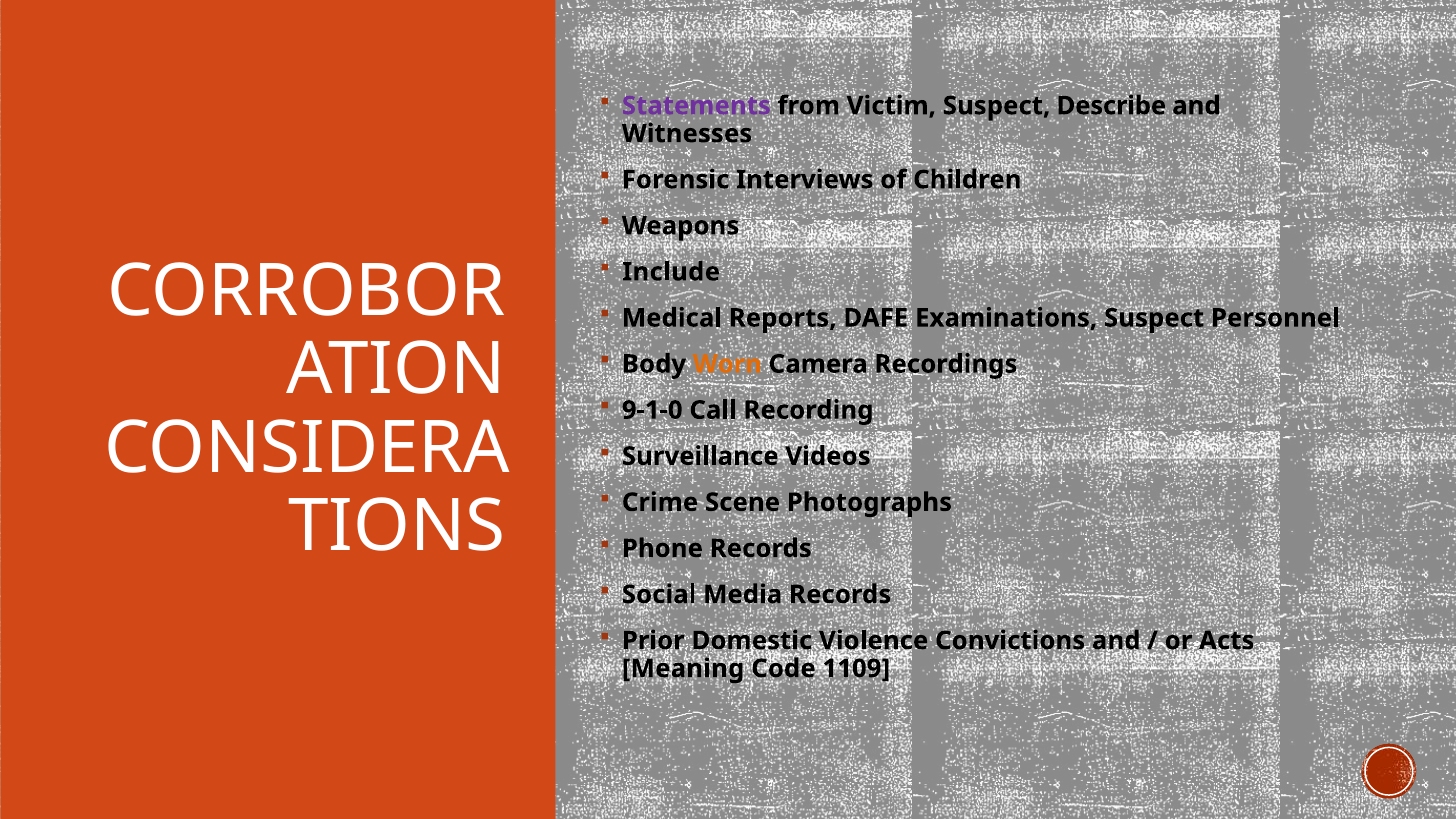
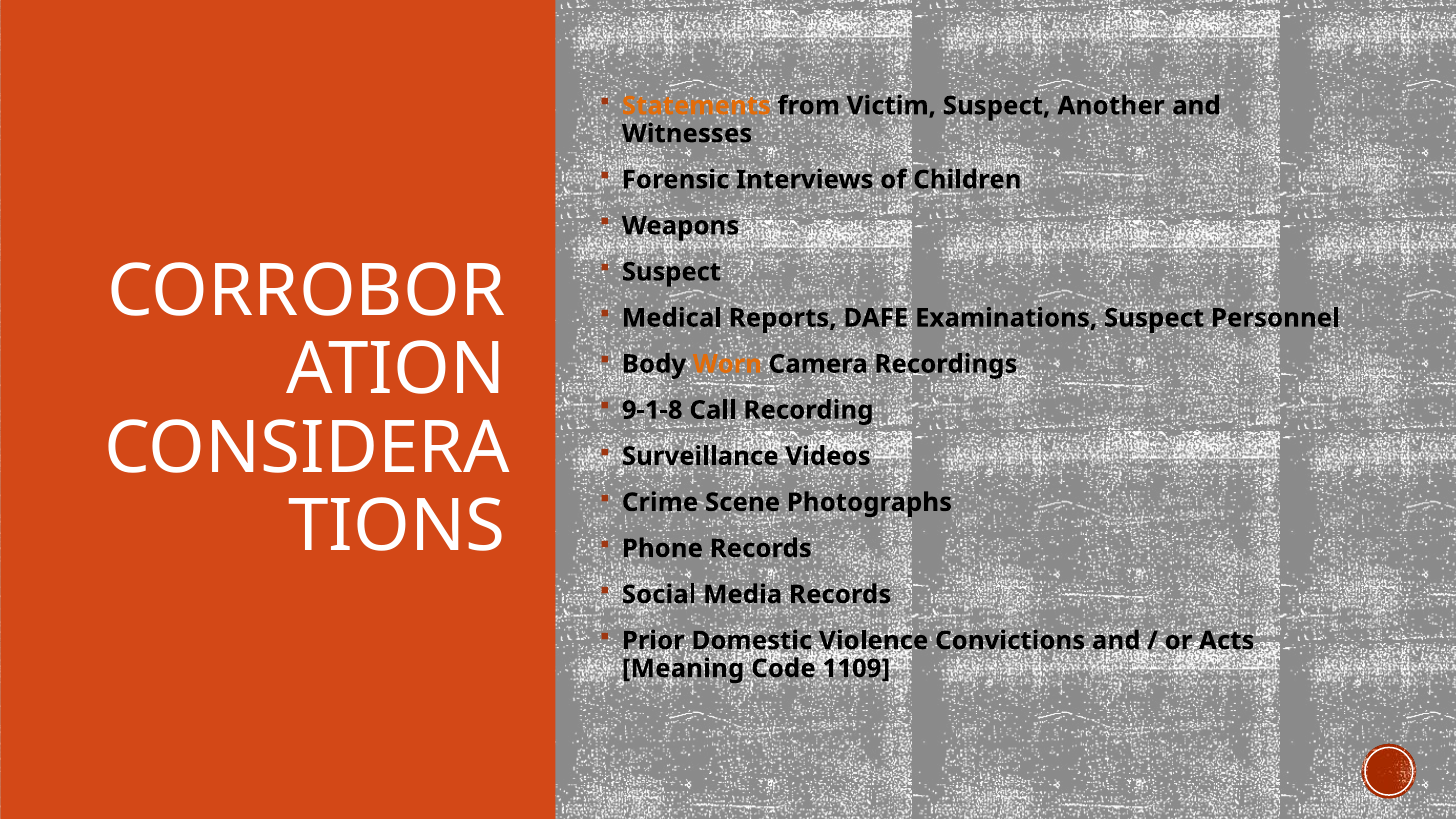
Statements colour: purple -> orange (696, 106)
Describe: Describe -> Another (1111, 106)
Include: Include -> Suspect (671, 272)
9-1-0: 9-1-0 -> 9-1-8 (652, 410)
